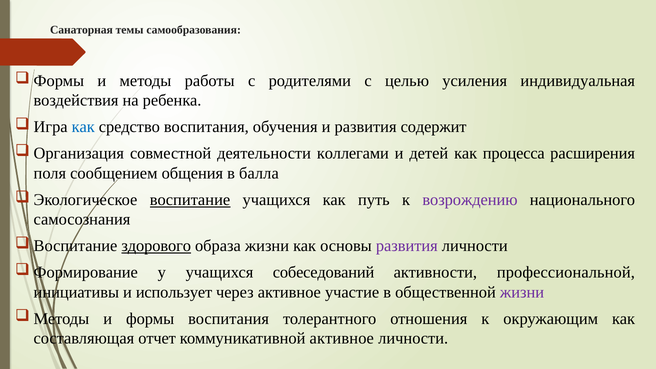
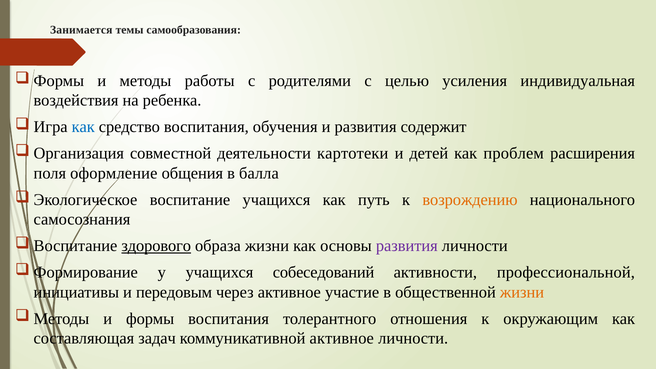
Санаторная: Санаторная -> Занимается (81, 30)
коллегами: коллегами -> картотеки (353, 154)
процесса: процесса -> проблем (514, 154)
сообщением: сообщением -> оформление (114, 173)
воспитание underline: present -> none (190, 200)
возрождению colour: purple -> orange (470, 200)
использует: использует -> передовым (174, 292)
жизни colour: purple -> orange (522, 292)
отчет: отчет -> задач (157, 338)
